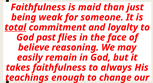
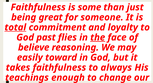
maid: maid -> some (90, 7)
weak: weak -> great (51, 17)
the underline: none -> present (98, 38)
remain: remain -> toward (61, 58)
